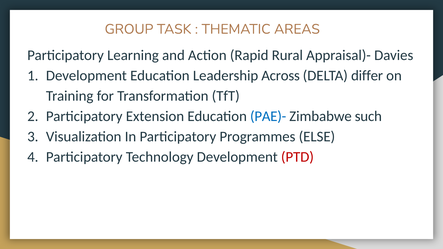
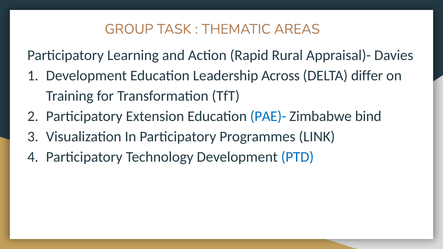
such: such -> bind (368, 116)
ELSE: ELSE -> LINK (317, 137)
PTD colour: red -> blue (297, 157)
